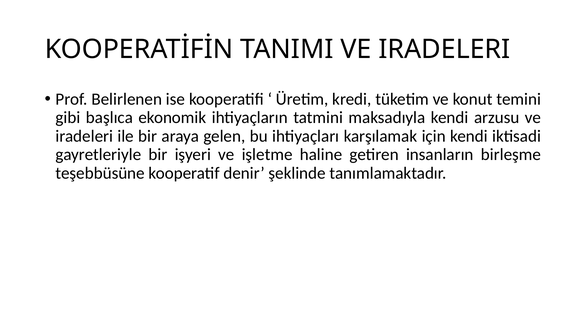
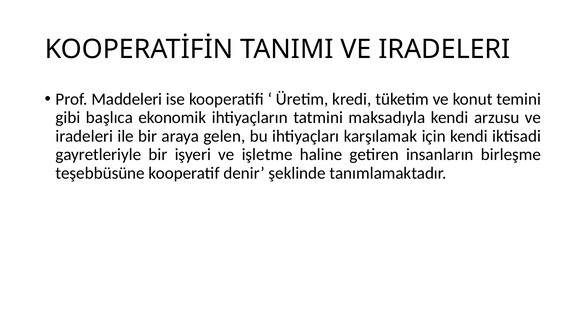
Belirlenen: Belirlenen -> Maddeleri (127, 99)
